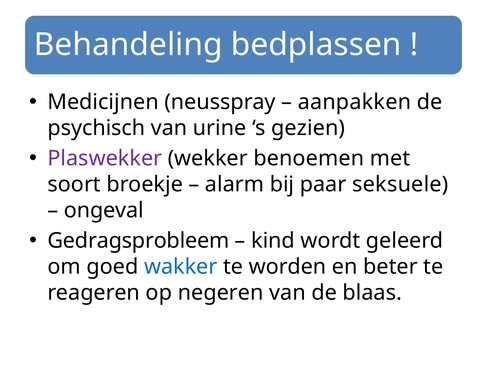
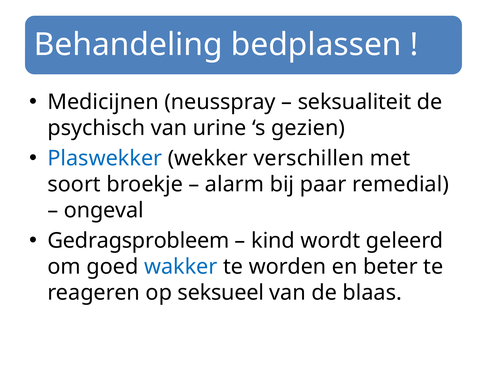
aanpakken: aanpakken -> seksualiteit (355, 102)
Plaswekker colour: purple -> blue (105, 159)
benoemen: benoemen -> verschillen (309, 159)
seksuele: seksuele -> remedial (400, 185)
negeren: negeren -> seksueel (221, 293)
